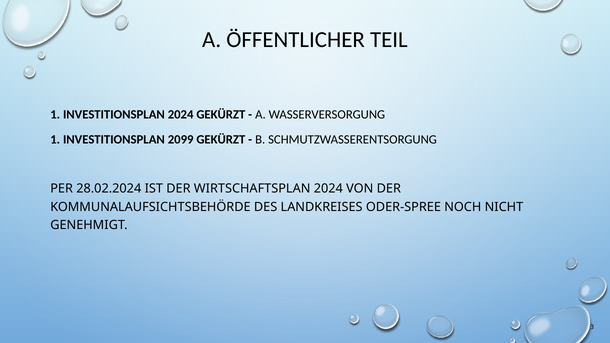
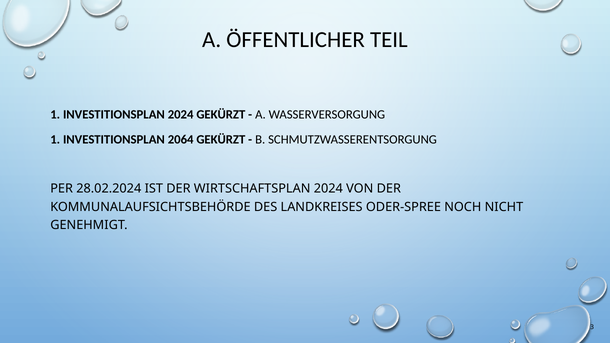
2099: 2099 -> 2064 (181, 139)
